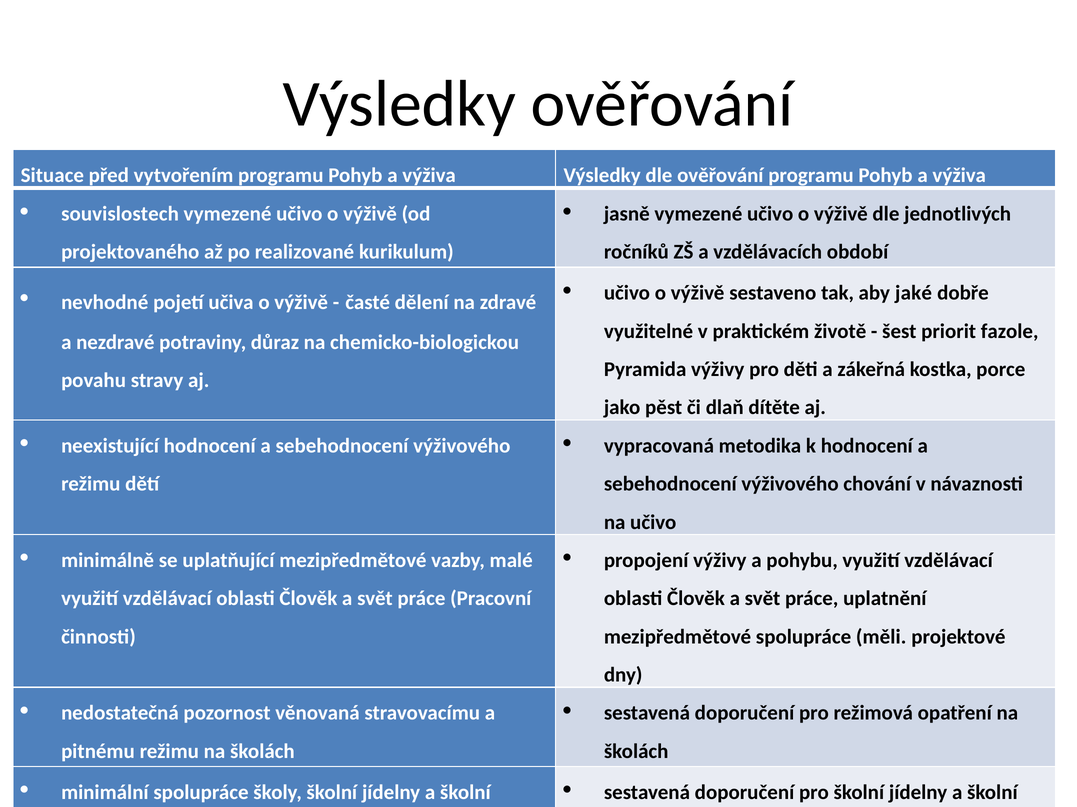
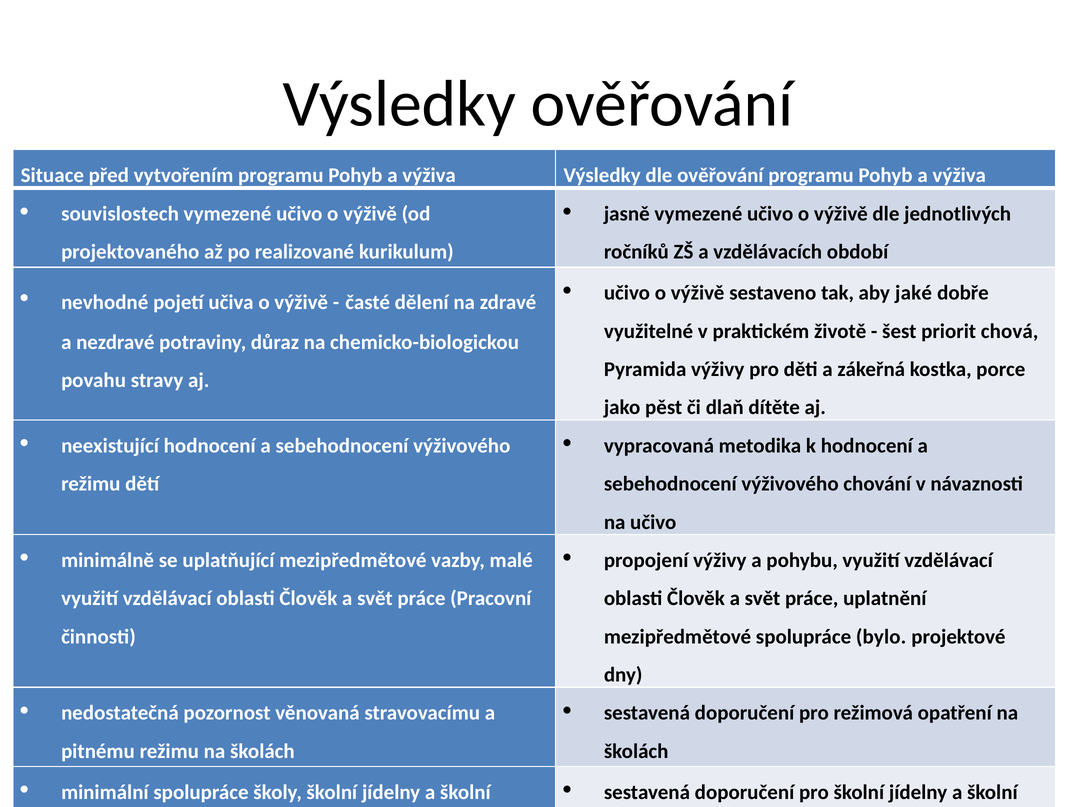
fazole: fazole -> chová (1010, 332)
měli: měli -> bylo (881, 637)
